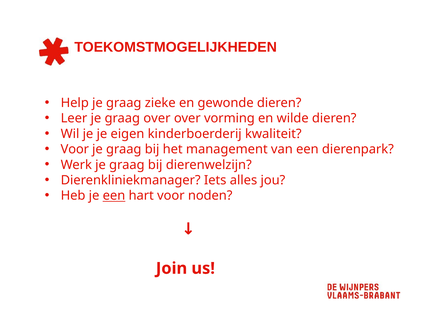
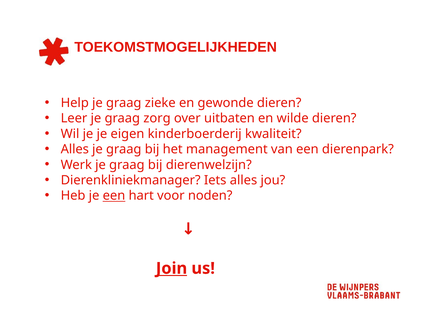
graag over: over -> zorg (157, 118)
vorming: vorming -> uitbaten (229, 118)
Voor: Voor -> Alles (75, 149)
Join underline: none -> present (172, 269)
